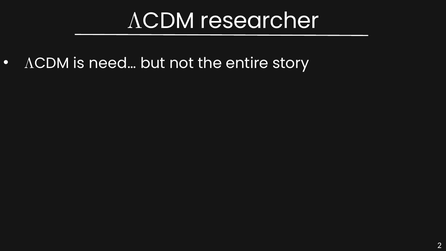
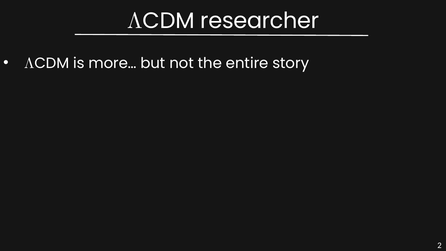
need…: need… -> more… (113, 63)
